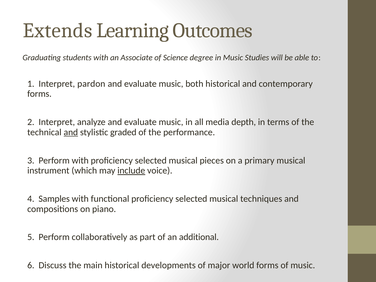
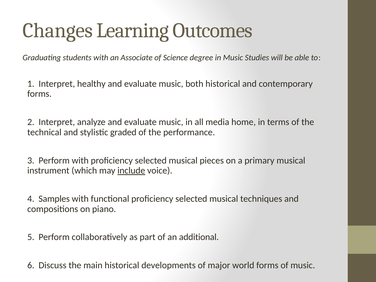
Extends: Extends -> Changes (58, 31)
pardon: pardon -> healthy (91, 84)
depth: depth -> home (244, 122)
and underline: present -> none (71, 132)
